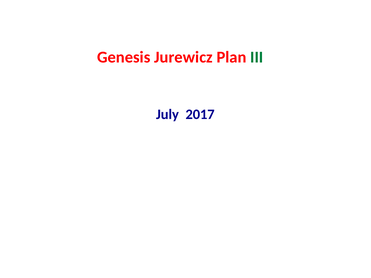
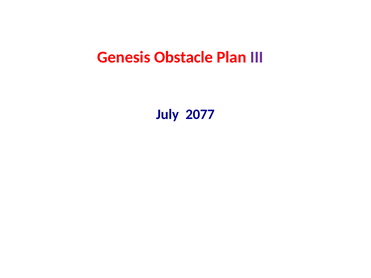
Jurewicz: Jurewicz -> Obstacle (184, 57)
III colour: green -> purple (257, 57)
2017: 2017 -> 2077 (200, 115)
